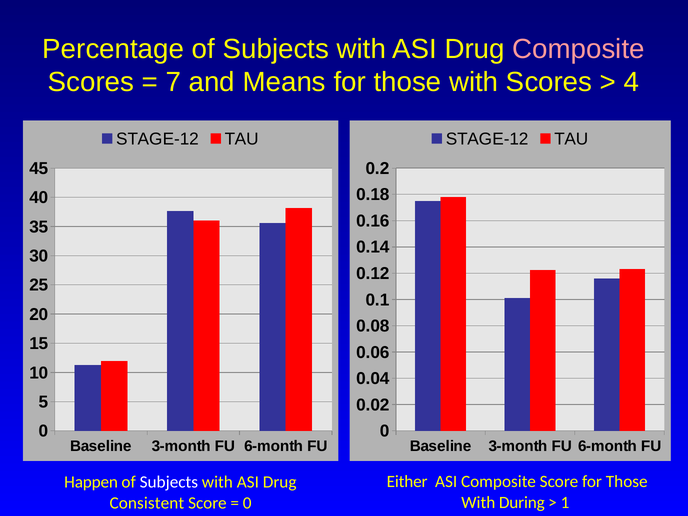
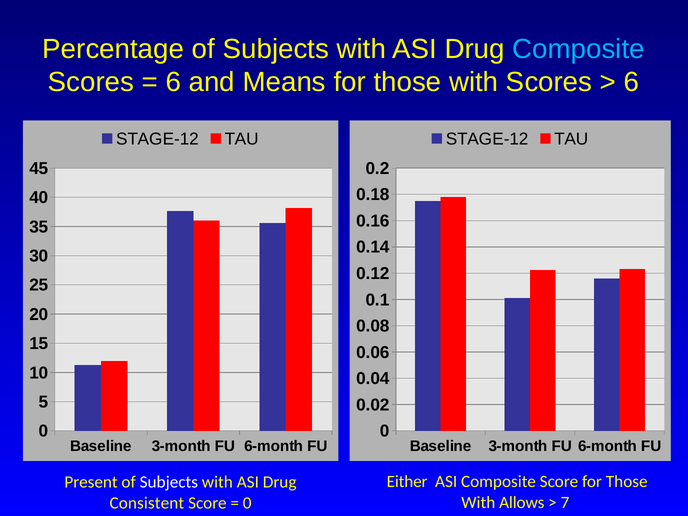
Composite colour: pink -> light blue (579, 49)
7: 7 -> 6 (173, 82)
4: 4 -> 6 (631, 82)
Happen: Happen -> Present (91, 482)
During: During -> Allows (522, 502)
1: 1 -> 7 (565, 502)
